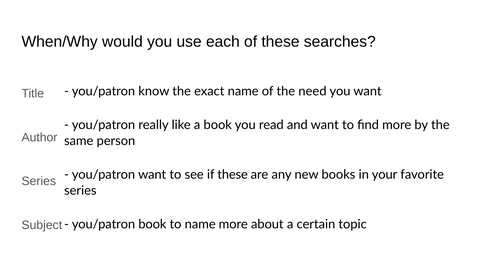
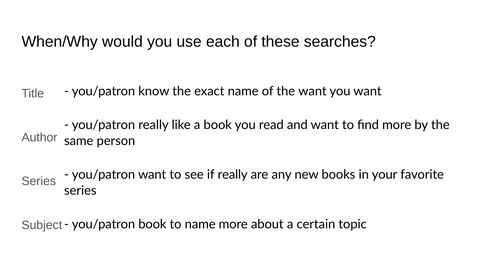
the need: need -> want (313, 92)
if these: these -> really (233, 175)
